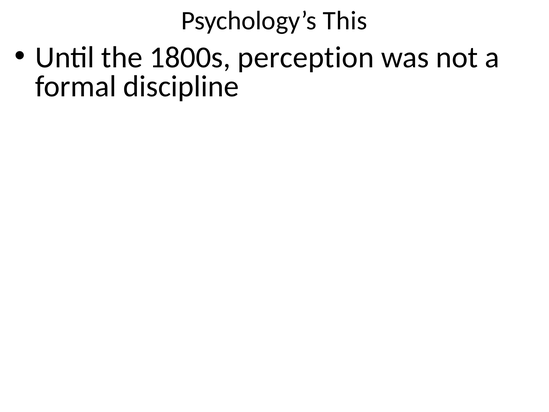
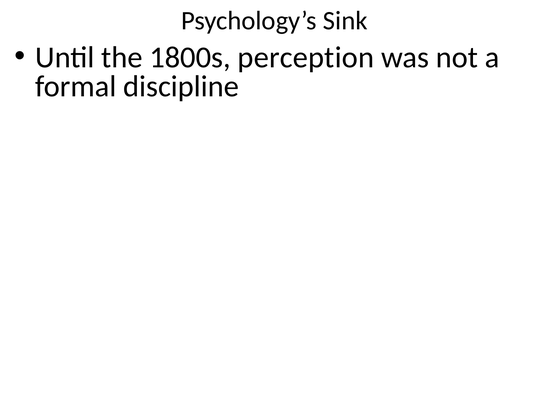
This: This -> Sink (345, 21)
